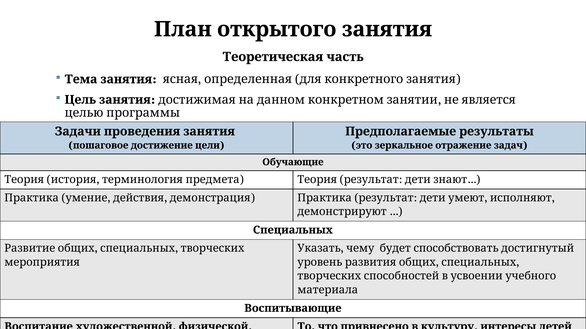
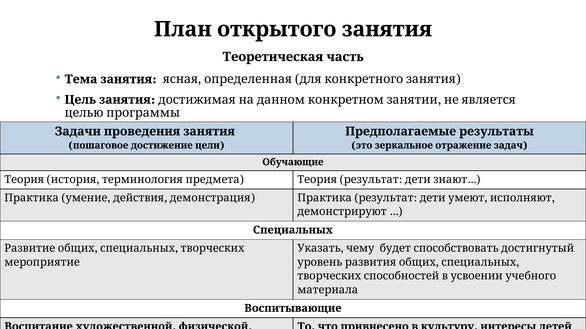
мероприятия: мероприятия -> мероприятие (42, 263)
